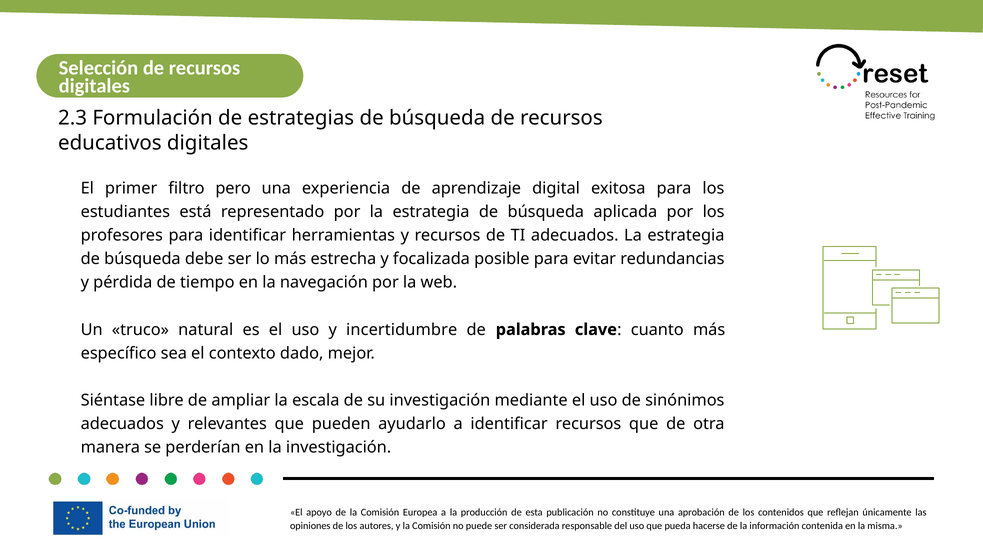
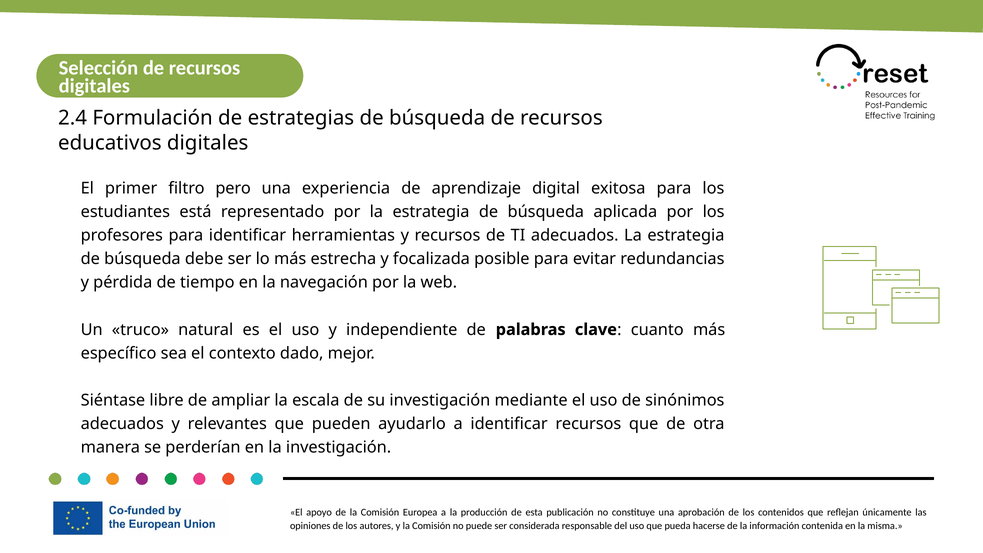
2.3: 2.3 -> 2.4 (73, 118)
incertidumbre: incertidumbre -> independiente (402, 330)
